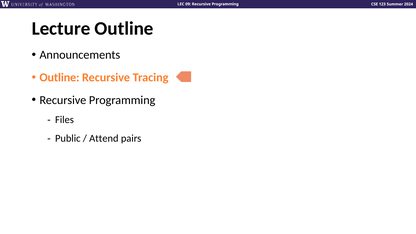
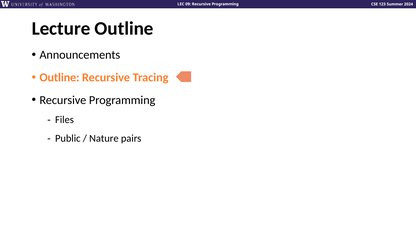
Attend: Attend -> Nature (104, 138)
